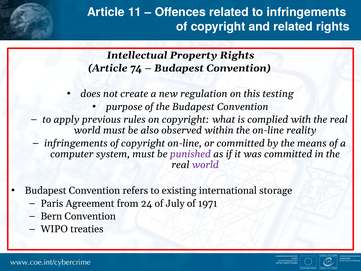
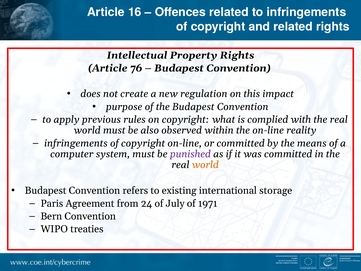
11: 11 -> 16 (135, 12)
74: 74 -> 76 (136, 68)
testing: testing -> impact (278, 94)
world colour: purple -> orange (205, 165)
